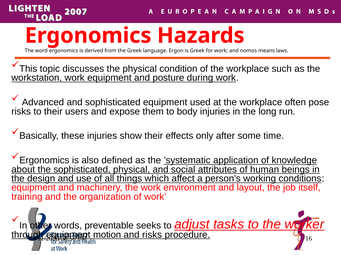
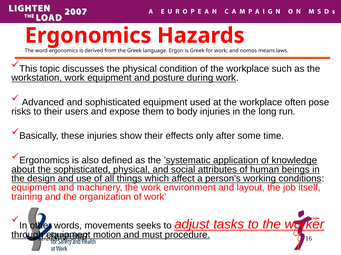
preventable: preventable -> movements (109, 226)
and risks: risks -> must (152, 235)
